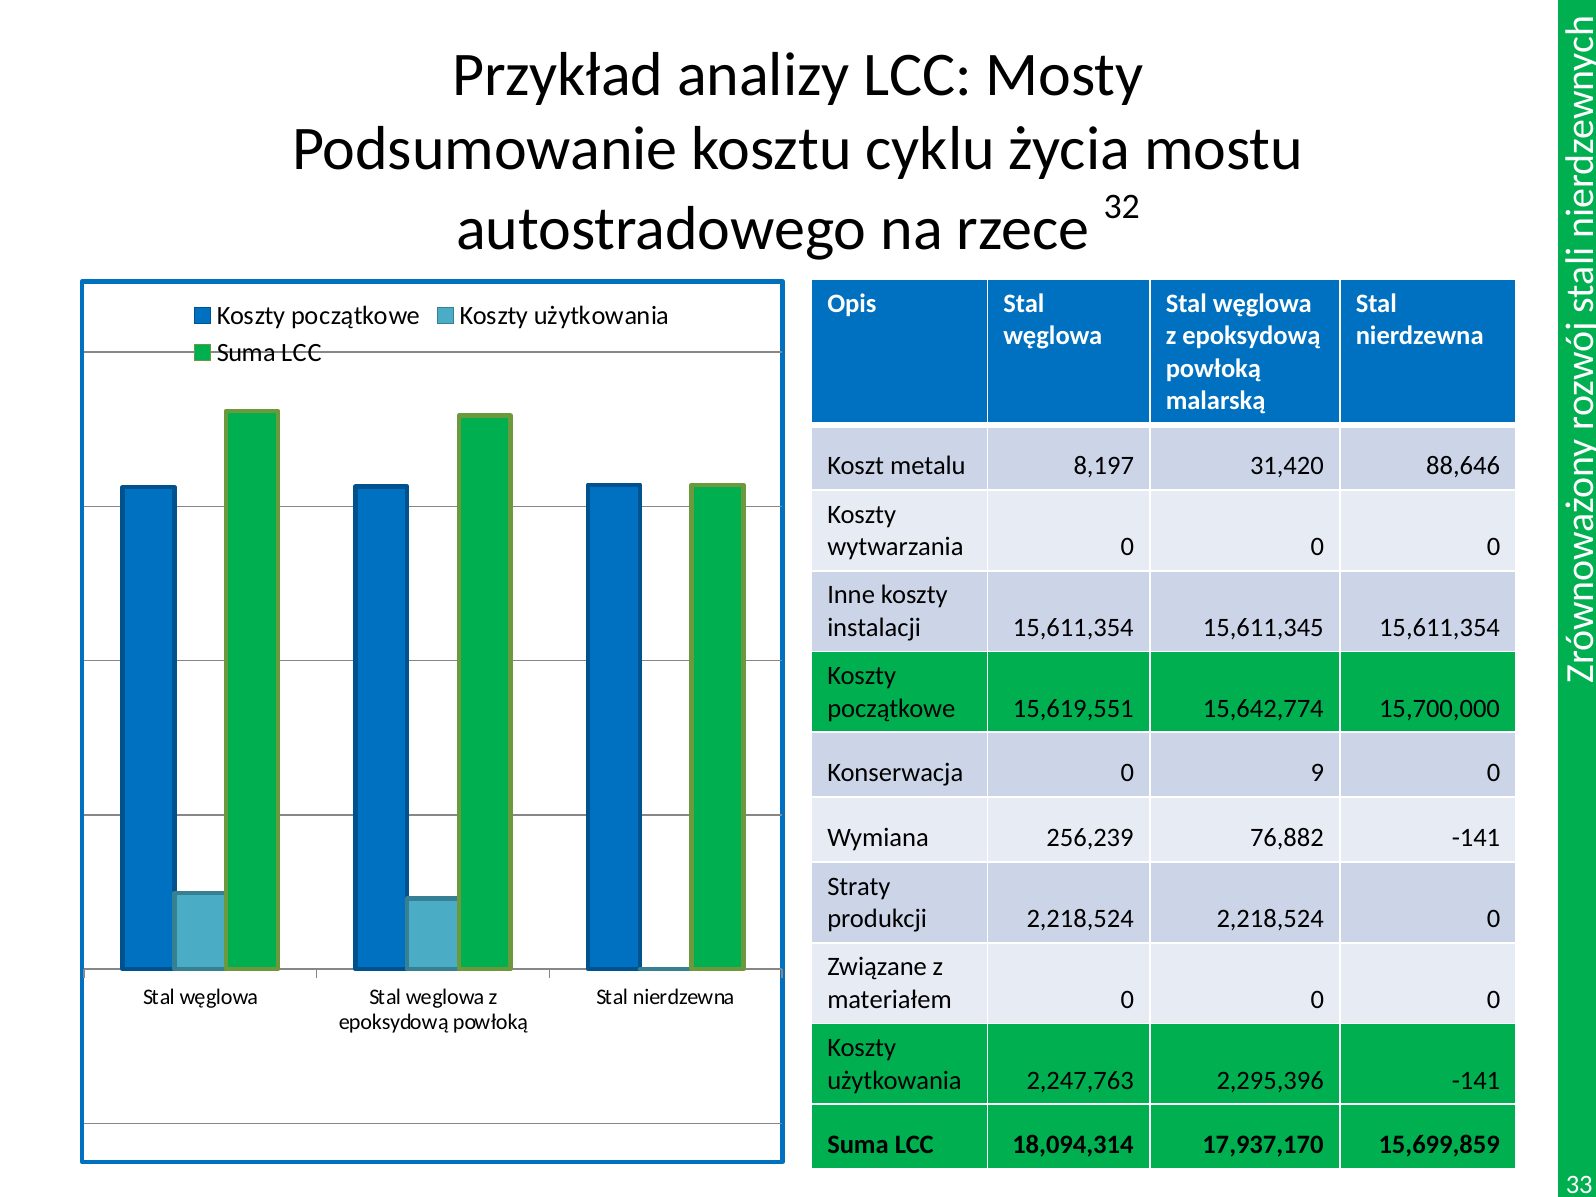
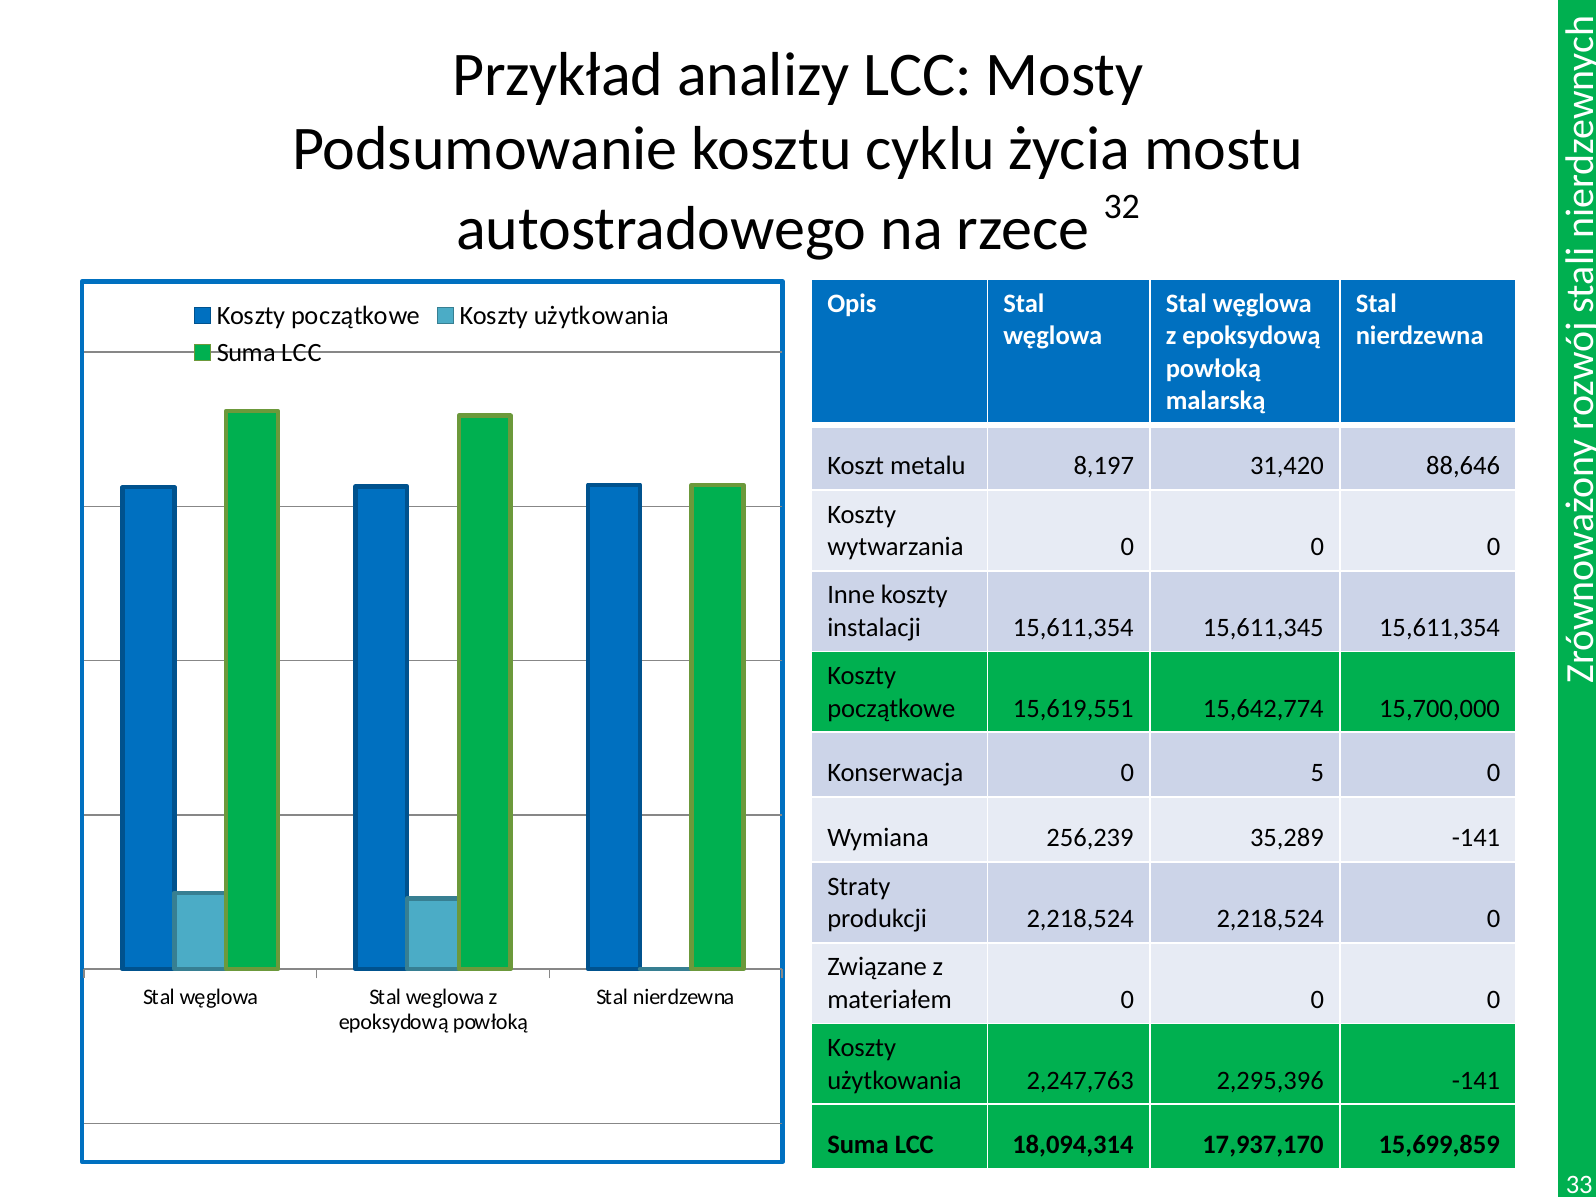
9: 9 -> 5 (1317, 773)
76,882: 76,882 -> 35,289 (1287, 838)
